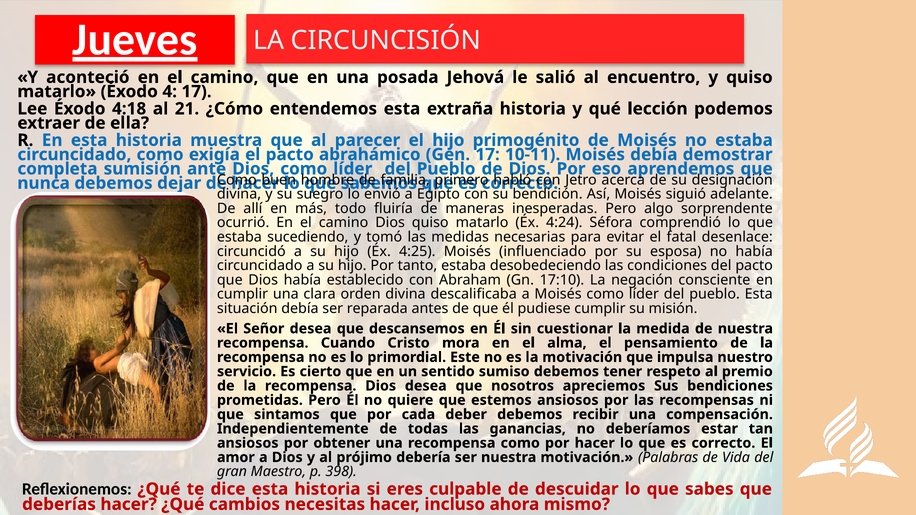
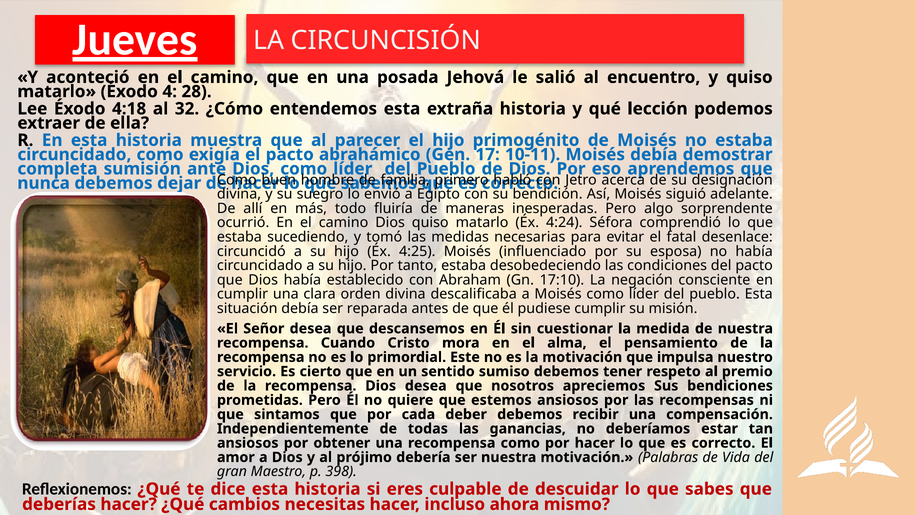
4 17: 17 -> 28 (197, 92)
21: 21 -> 32 (187, 109)
